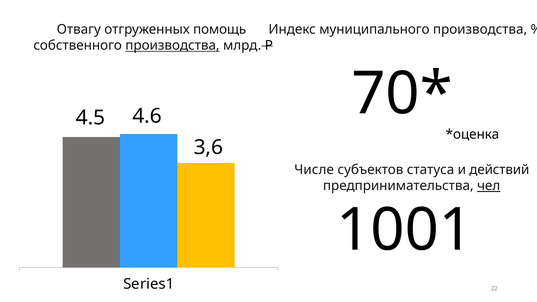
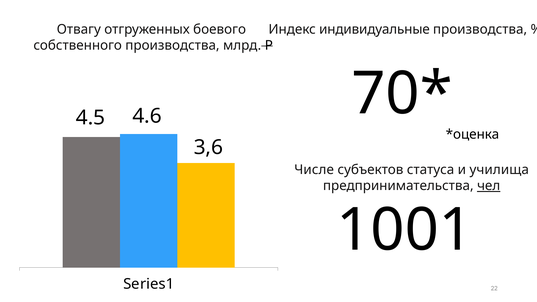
помощь: помощь -> боевого (220, 29)
муниципального: муниципального -> индивидуальные (374, 30)
производства underline: present -> none (172, 46)
действий: действий -> училища (499, 170)
